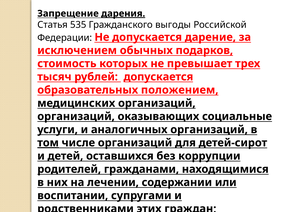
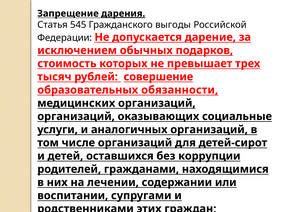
535: 535 -> 545 (78, 25)
рублей допускается: допускается -> совершение (158, 77)
положением: положением -> обязанности (180, 90)
том underline: present -> none (48, 143)
